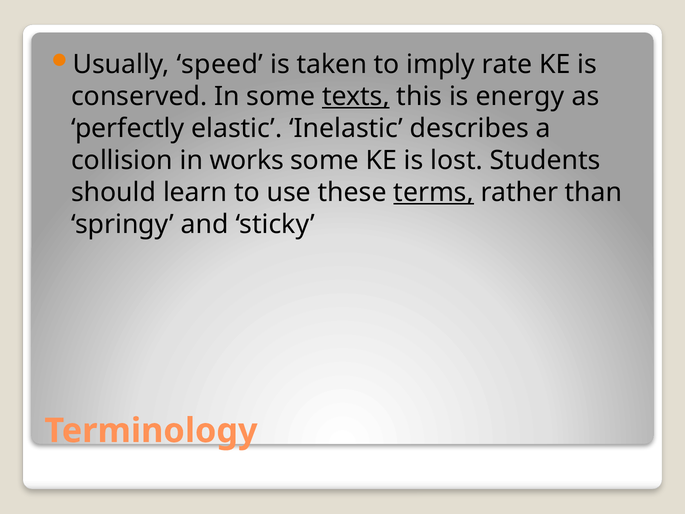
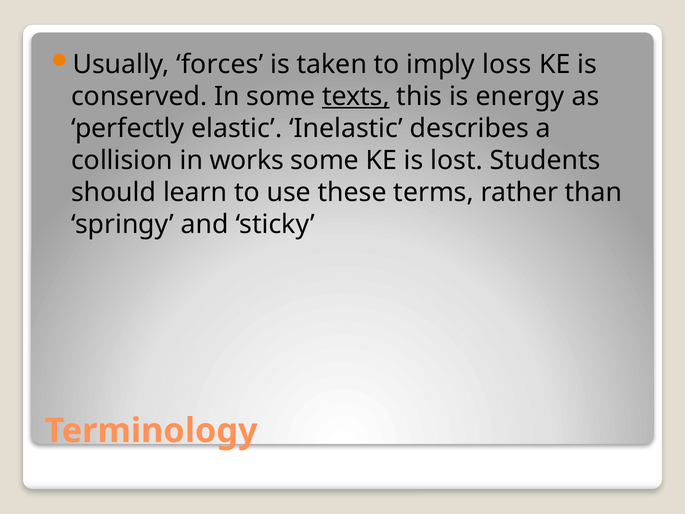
speed: speed -> forces (220, 64)
rate: rate -> loss (507, 64)
terms underline: present -> none (434, 192)
